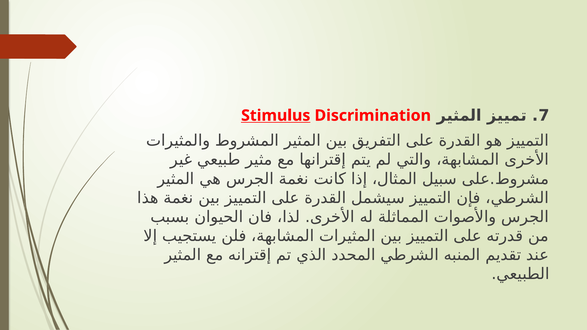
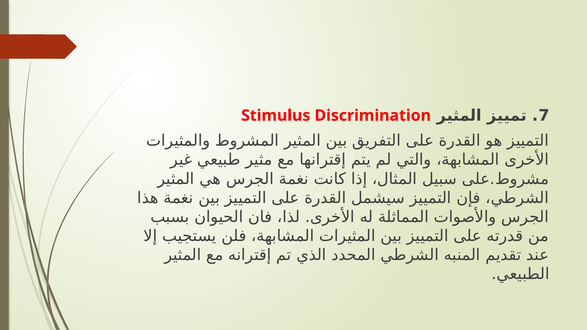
Stimulus underline: present -> none (276, 116)
